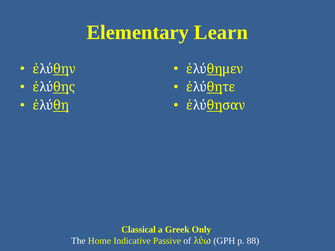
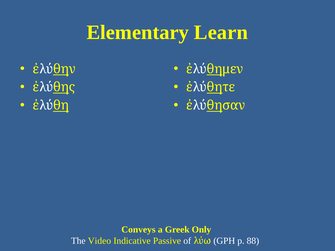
Classical: Classical -> Conveys (138, 230)
Home: Home -> Video (99, 241)
